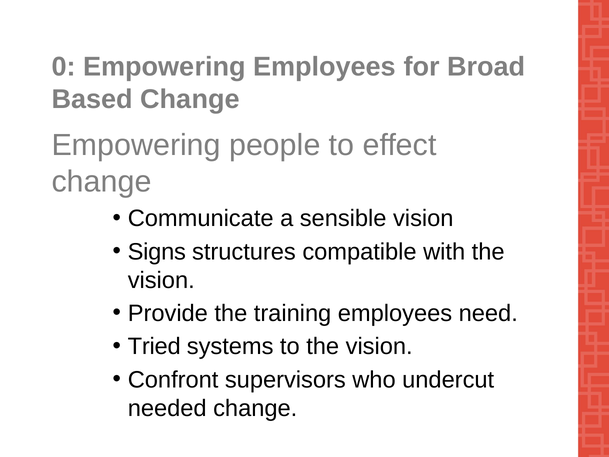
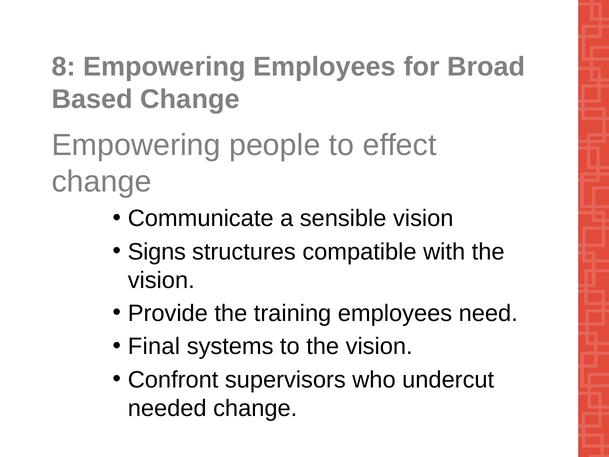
0: 0 -> 8 (64, 67)
Tried: Tried -> Final (154, 346)
